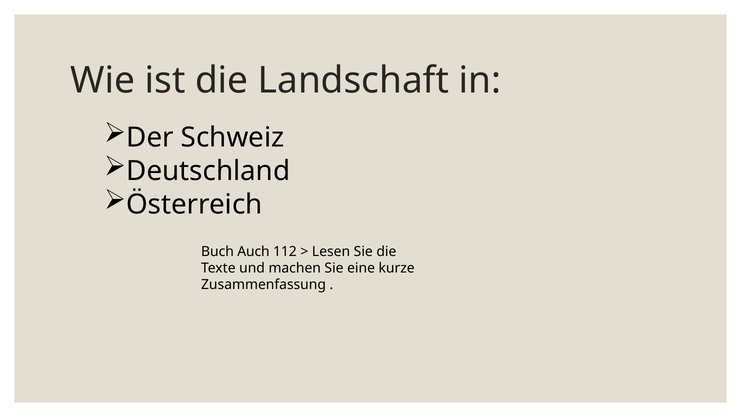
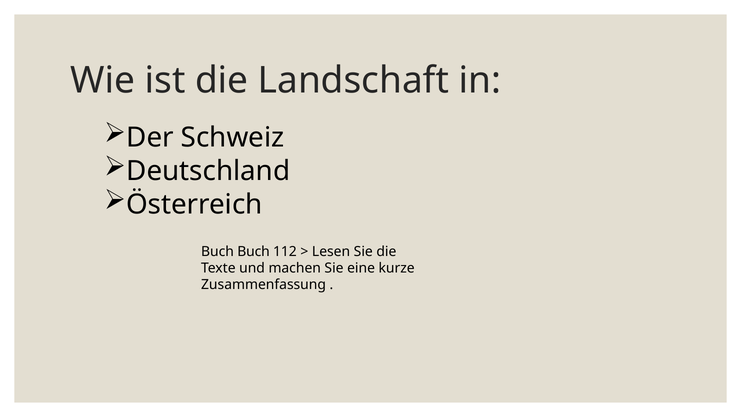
Buch Auch: Auch -> Buch (254, 251)
